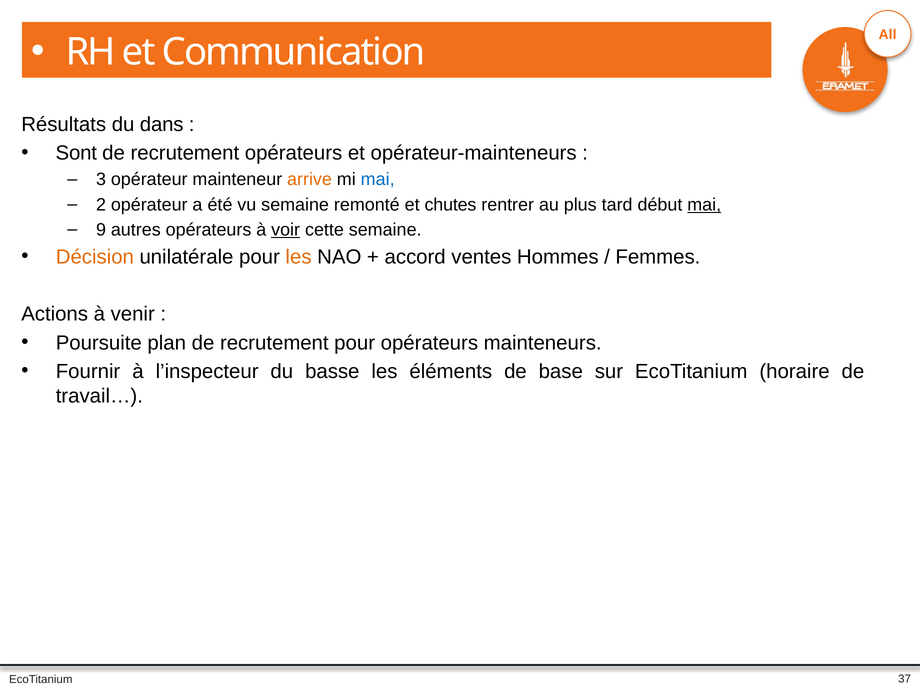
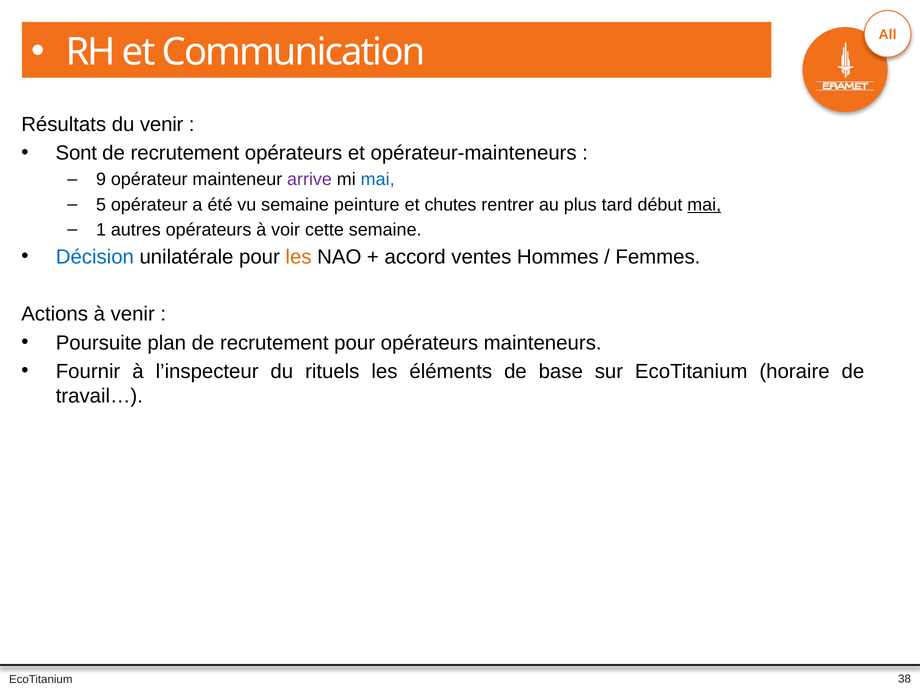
du dans: dans -> venir (162, 125)
3: 3 -> 9 (101, 180)
arrive colour: orange -> purple (310, 180)
2: 2 -> 5 (101, 205)
remonté: remonté -> peinture (367, 205)
9: 9 -> 1 (101, 230)
voir underline: present -> none (286, 230)
Décision colour: orange -> blue (95, 257)
basse: basse -> rituels (332, 371)
37: 37 -> 38 (905, 679)
